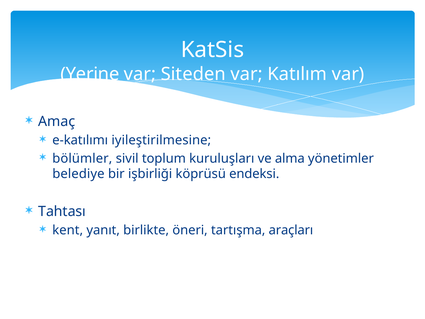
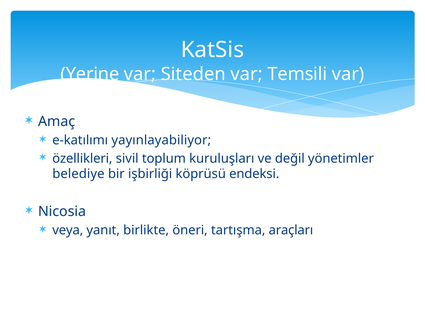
Katılım: Katılım -> Temsili (297, 74)
iyileştirilmesine: iyileştirilmesine -> yayınlayabiliyor (161, 140)
bölümler: bölümler -> özellikleri (82, 158)
alma: alma -> değil (290, 158)
Tahtası: Tahtası -> Nicosia (62, 211)
kent: kent -> veya (68, 230)
